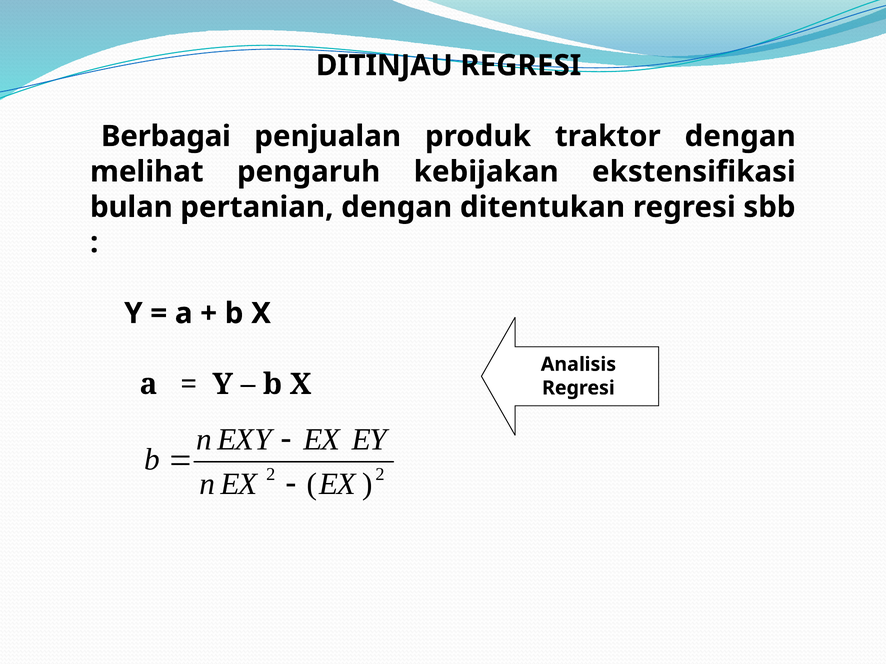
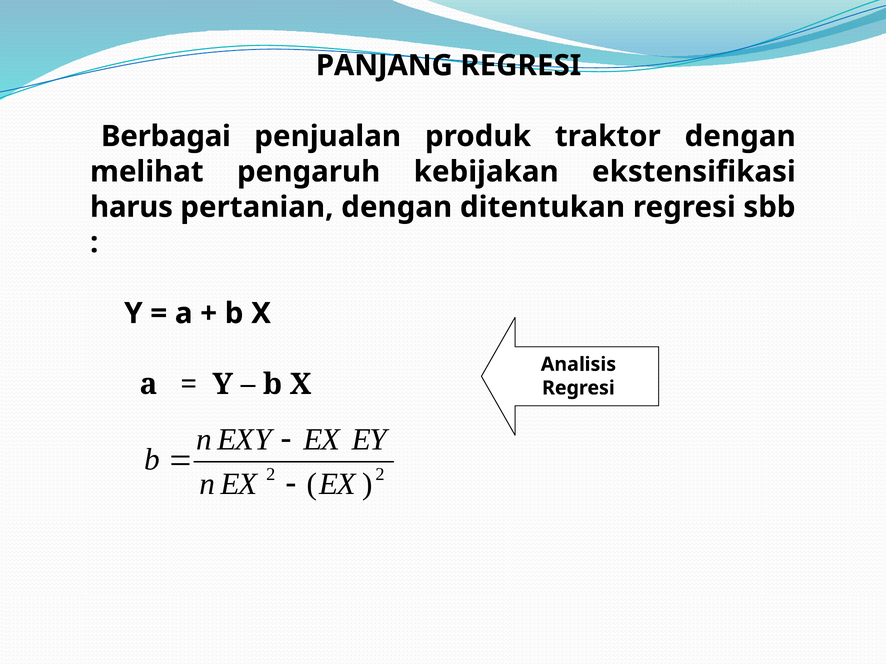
DITINJAU: DITINJAU -> PANJANG (384, 66)
bulan: bulan -> harus (131, 207)
